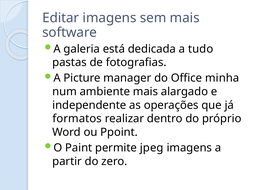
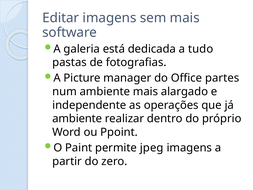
minha: minha -> partes (222, 78)
formatos: formatos -> ambiente (77, 118)
